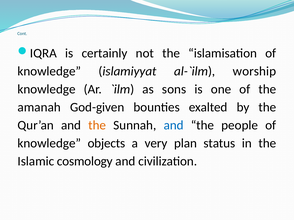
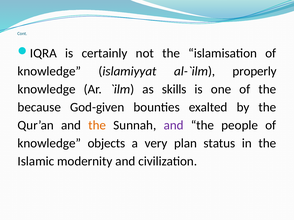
worship: worship -> properly (255, 71)
sons: sons -> skills (174, 89)
amanah: amanah -> because (39, 107)
and colour: blue -> purple (174, 125)
cosmology: cosmology -> modernity (85, 162)
